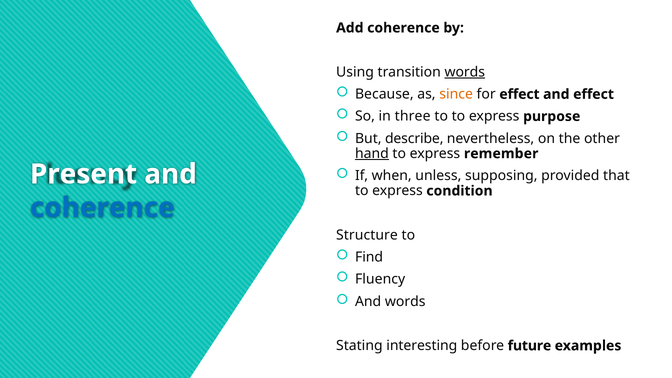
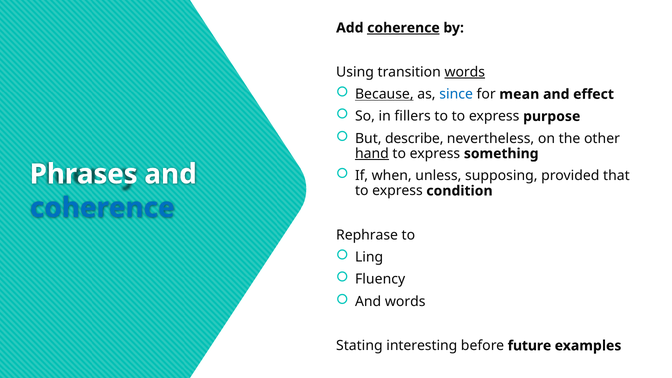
coherence underline: none -> present (403, 28)
Because underline: none -> present (384, 94)
since colour: orange -> blue (456, 94)
for effect: effect -> mean (519, 94)
three: three -> fillers (413, 116)
remember: remember -> something (501, 154)
Present: Present -> Phrases (84, 174)
Structure: Structure -> Rephrase (367, 235)
Find: Find -> Ling (369, 257)
